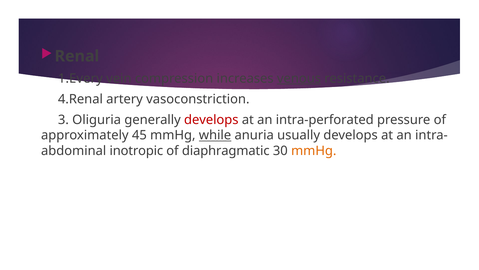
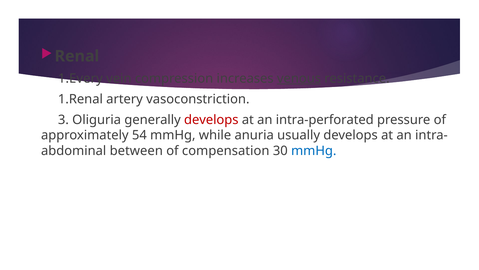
4.Renal: 4.Renal -> 1.Renal (80, 99)
45: 45 -> 54 (139, 135)
while underline: present -> none (215, 135)
inotropic: inotropic -> between (136, 151)
diaphragmatic: diaphragmatic -> compensation (226, 151)
mmHg colour: orange -> blue (314, 151)
